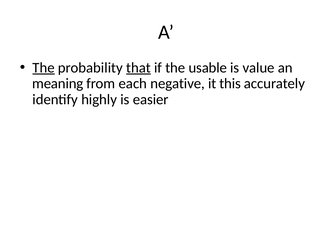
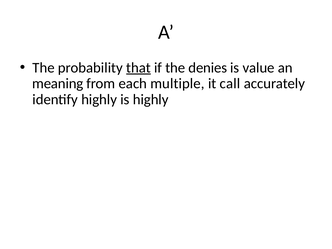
The underline: present -> none (44, 68)
usable: usable -> denies (208, 68)
negative: negative -> multiple (177, 84)
this: this -> call (230, 84)
is easier: easier -> highly (151, 100)
